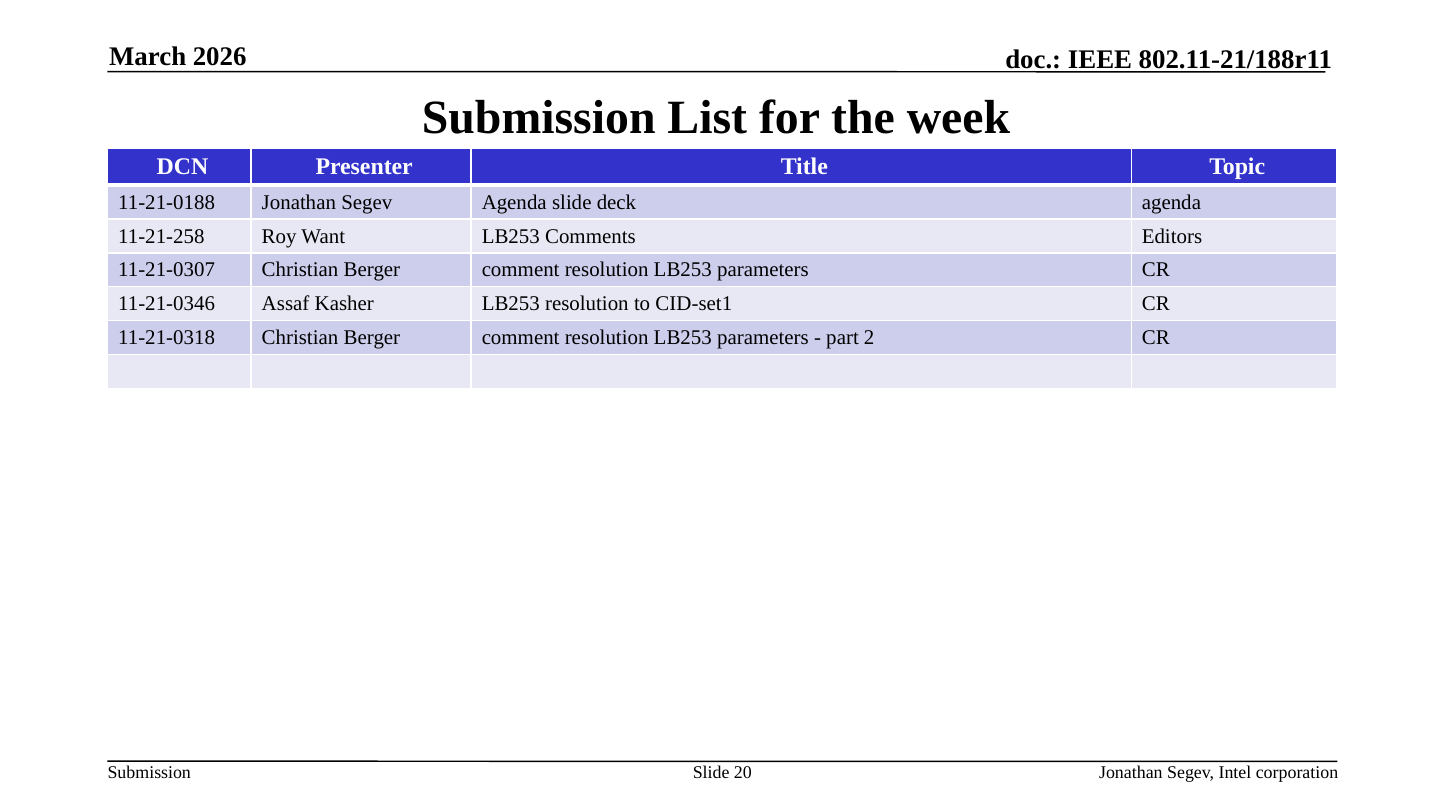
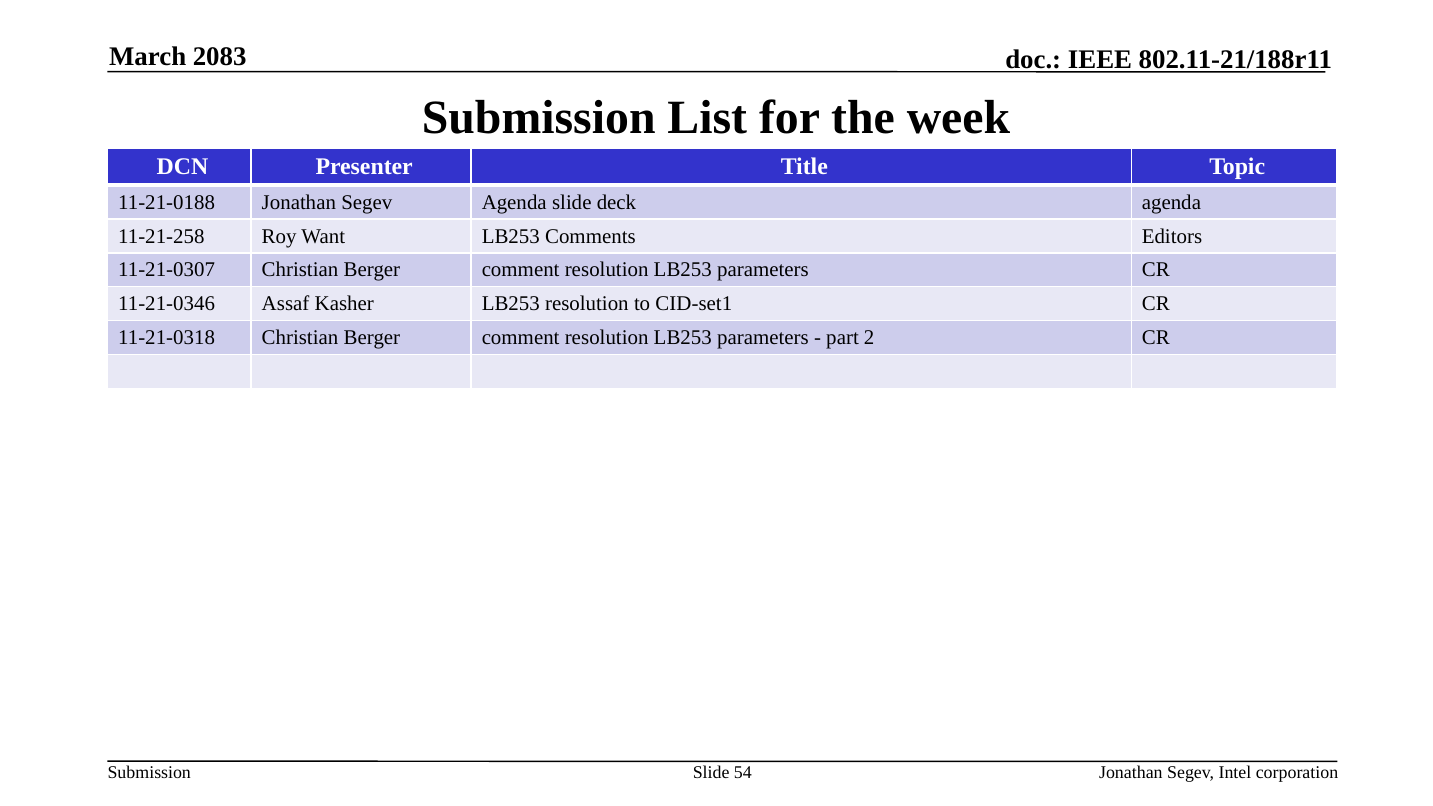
2026: 2026 -> 2083 (220, 57)
20: 20 -> 54 (743, 773)
